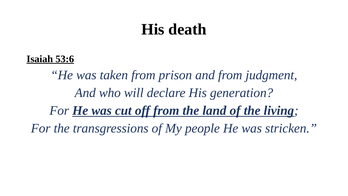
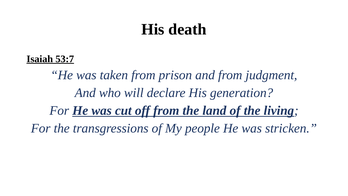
53:6: 53:6 -> 53:7 (65, 59)
